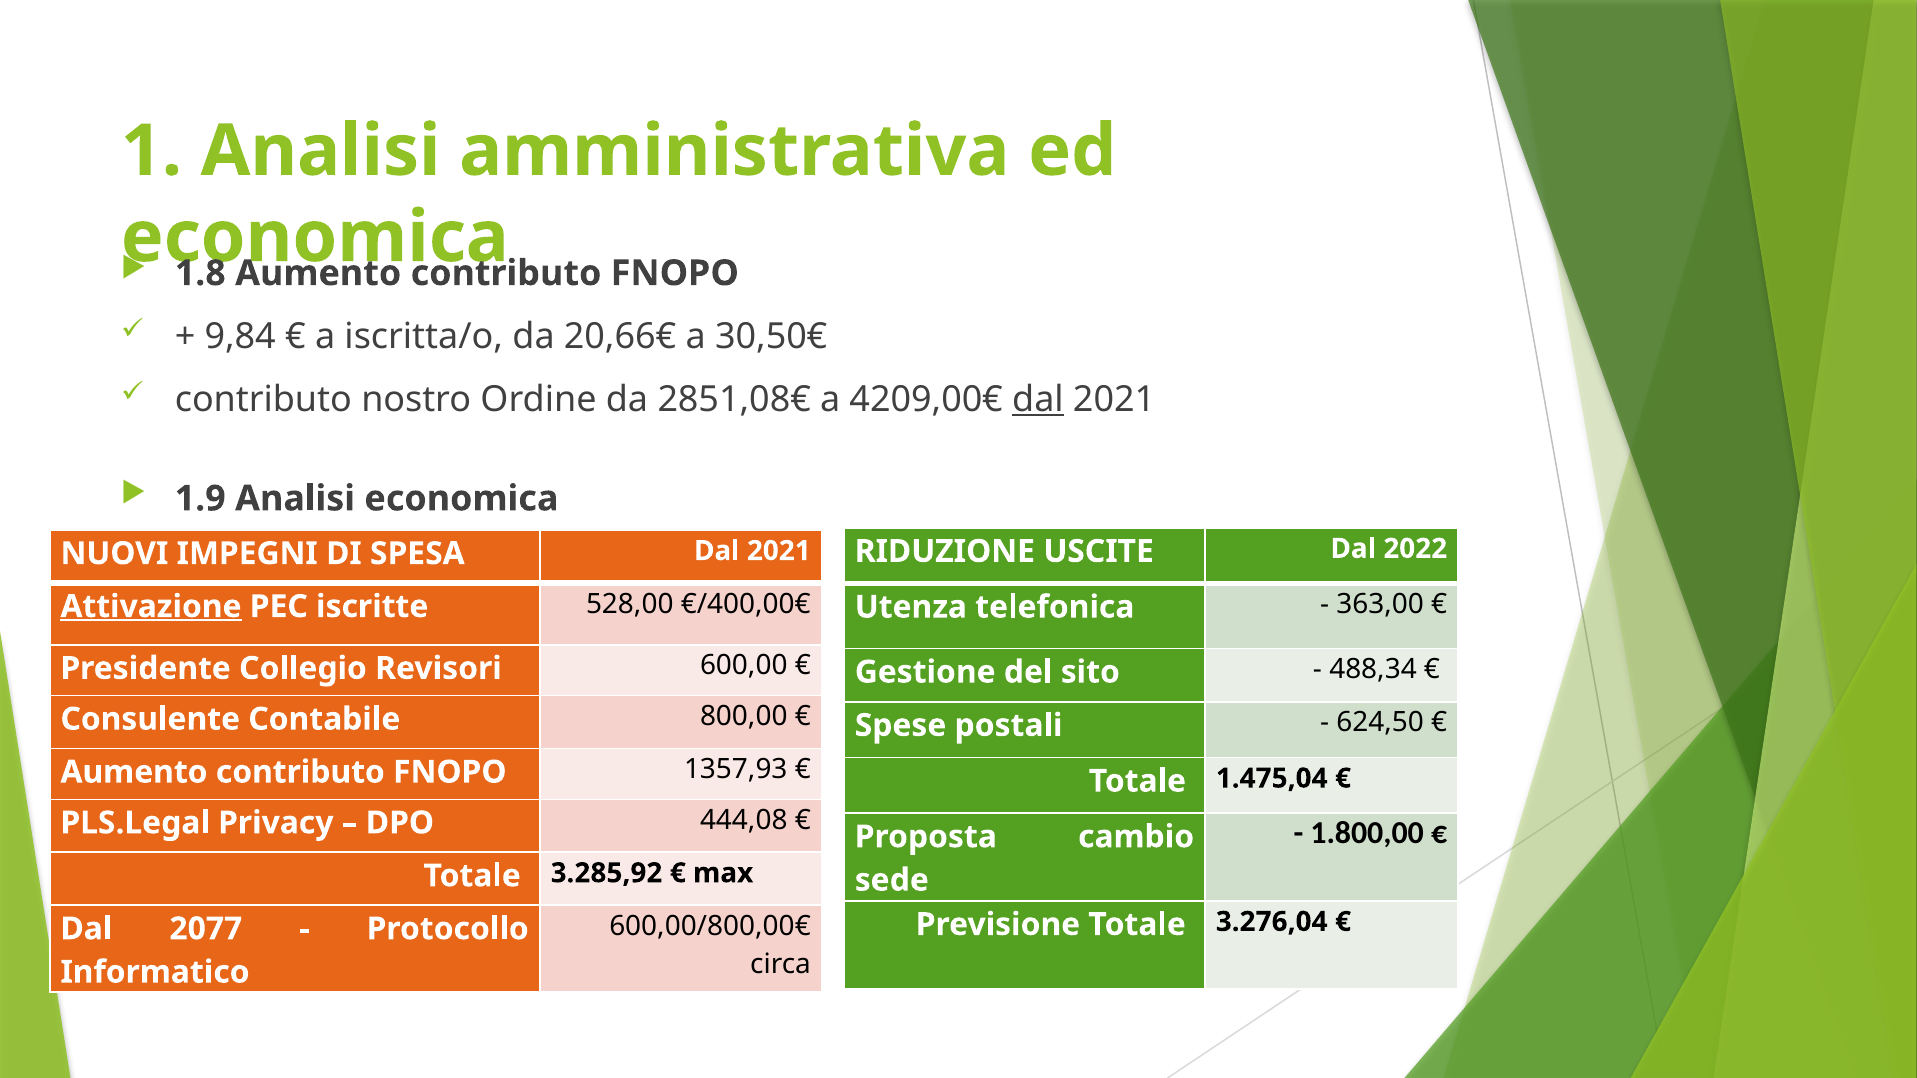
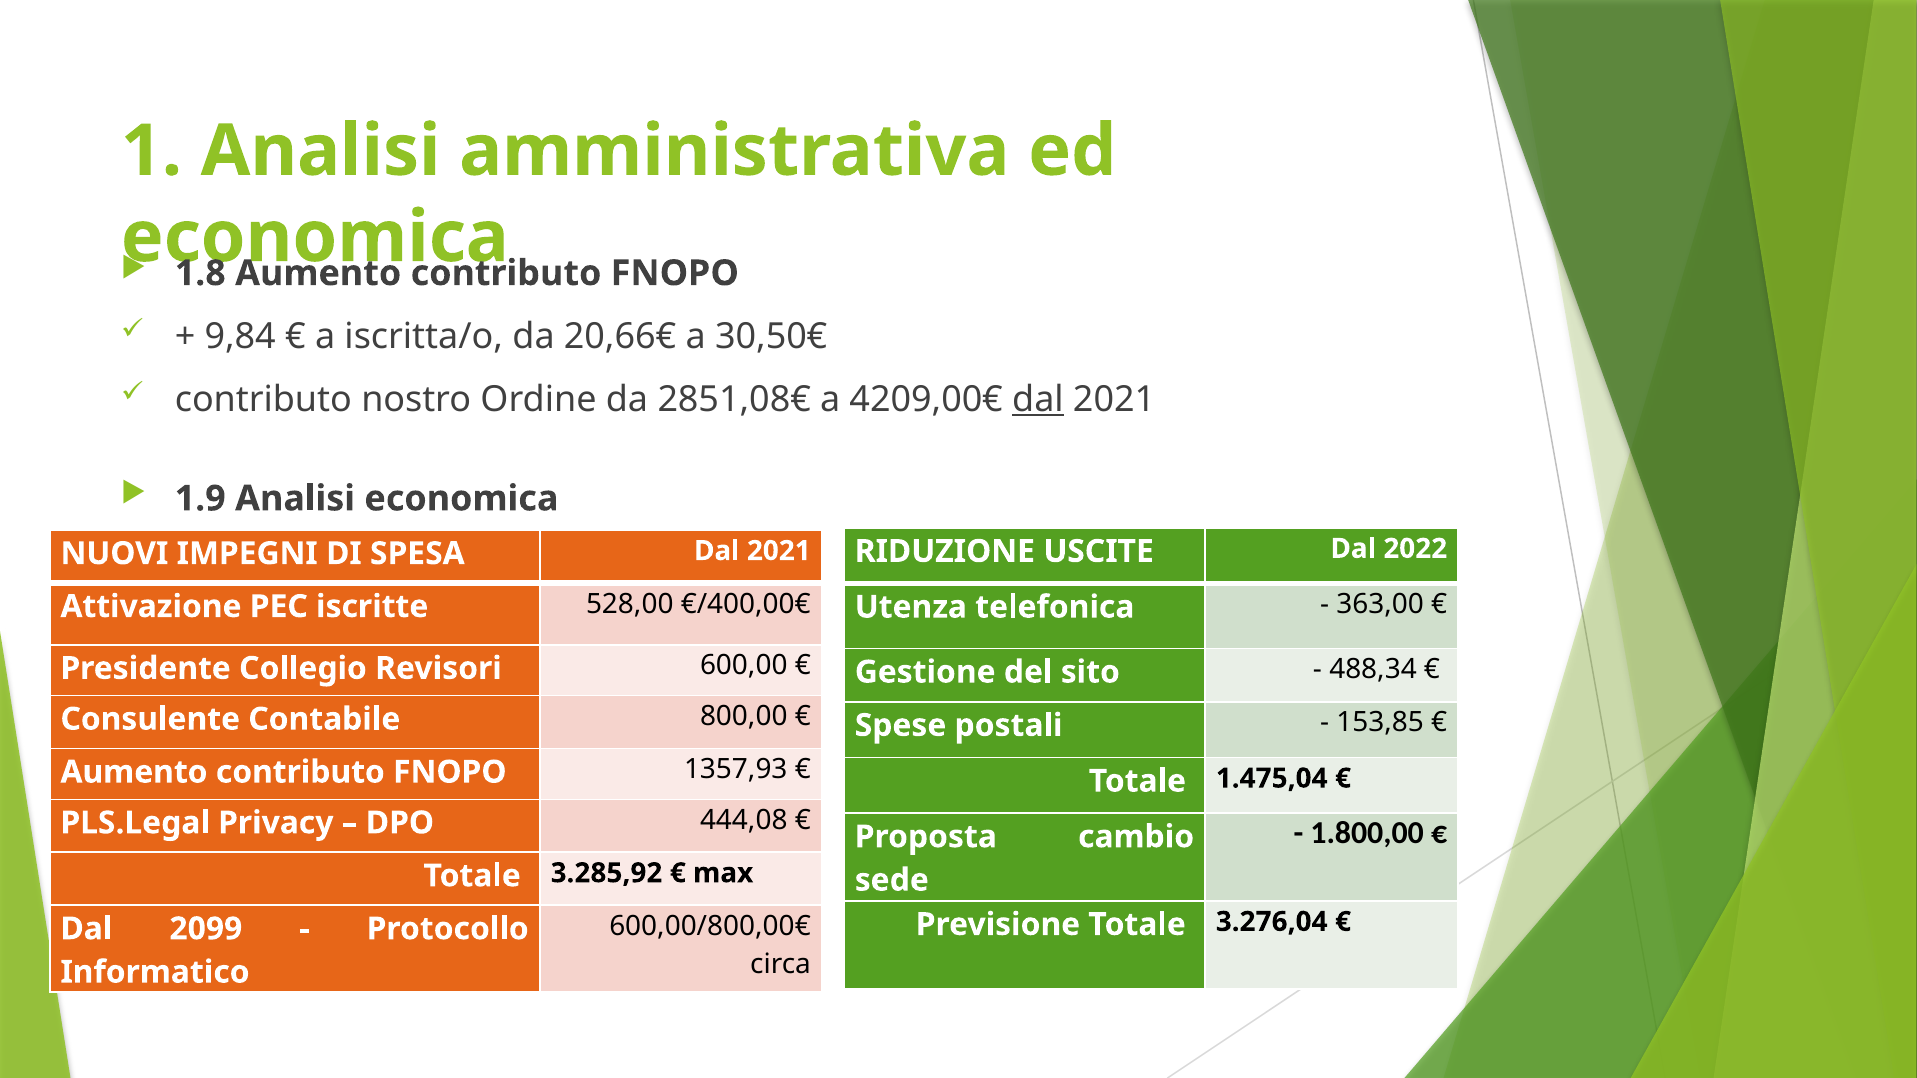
Attivazione underline: present -> none (151, 607)
624,50: 624,50 -> 153,85 (1380, 723)
2077: 2077 -> 2099 (206, 929)
